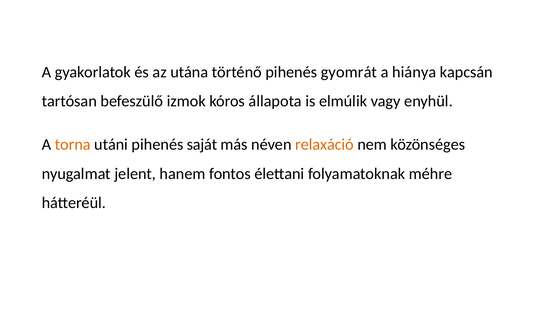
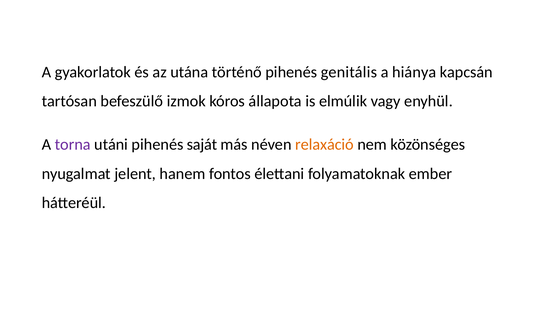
gyomrát: gyomrát -> genitális (349, 72)
torna colour: orange -> purple (73, 145)
méhre: méhre -> ember (431, 174)
